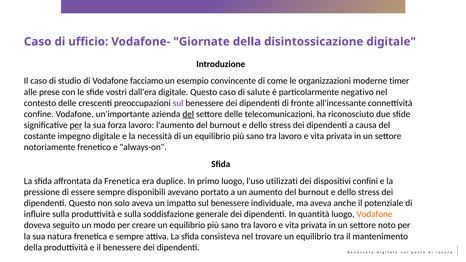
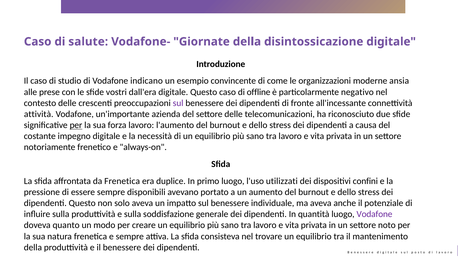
ufficio: ufficio -> salute (88, 42)
facciamo: facciamo -> indicano (147, 81)
timer: timer -> ansia (399, 81)
salute: salute -> offline (259, 92)
confine: confine -> attività (39, 114)
del underline: present -> none (188, 114)
Vodafone colour: orange -> purple (374, 214)
seguito: seguito -> quanto (66, 225)
